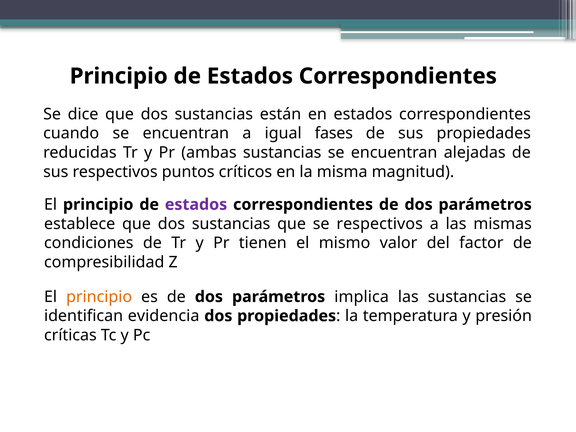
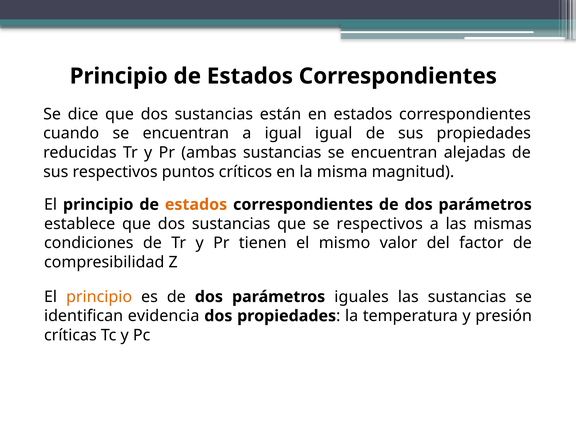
igual fases: fases -> igual (334, 133)
estados colour: purple -> orange (196, 205)
implica: implica -> iguales (362, 297)
